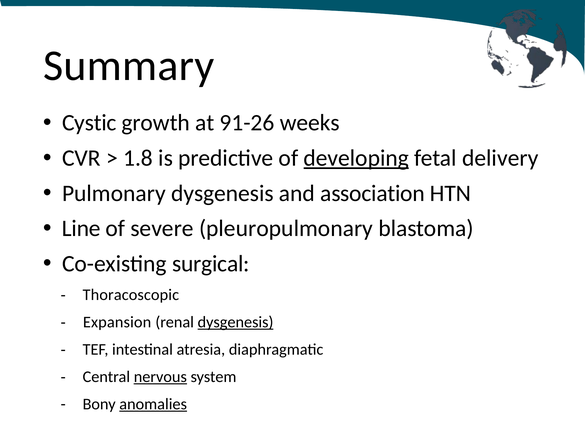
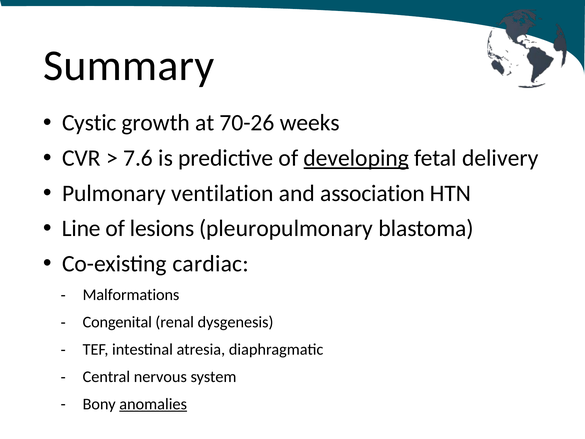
91-26: 91-26 -> 70-26 (247, 123)
1.8: 1.8 -> 7.6 (138, 158)
Pulmonary dysgenesis: dysgenesis -> ventilation (222, 193)
severe: severe -> lesions (162, 228)
surgical: surgical -> cardiac (211, 263)
Thoracoscopic: Thoracoscopic -> Malformations (131, 295)
Expansion: Expansion -> Congenital (117, 322)
dysgenesis underline: present -> none (236, 322)
nervous underline: present -> none (160, 377)
